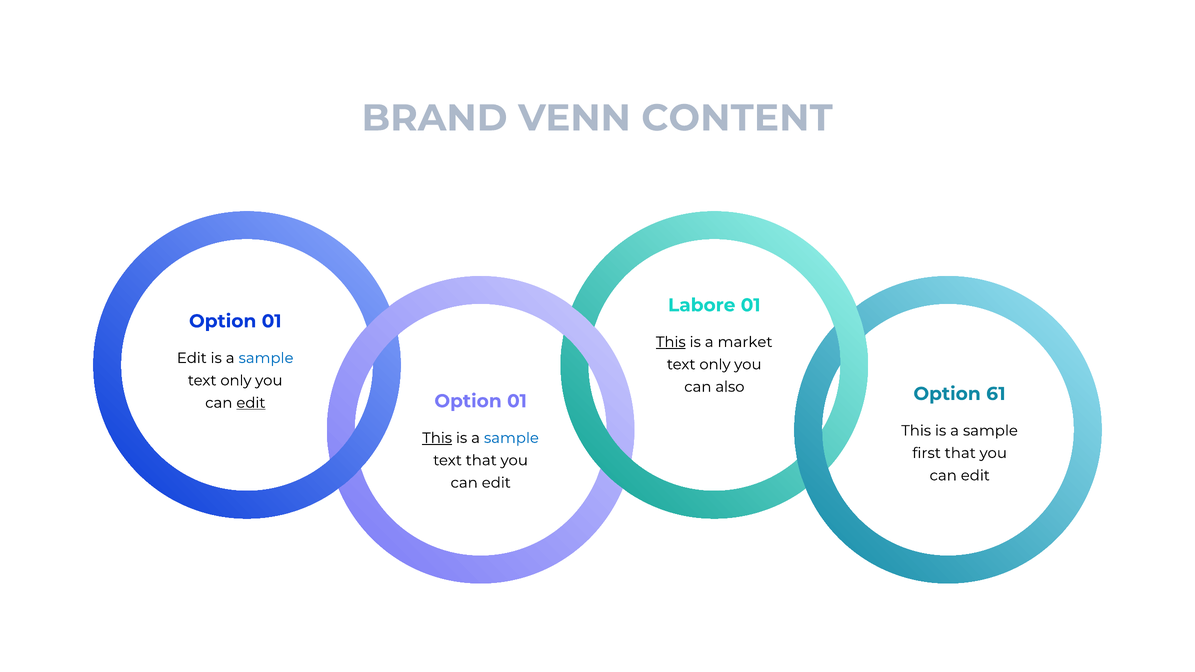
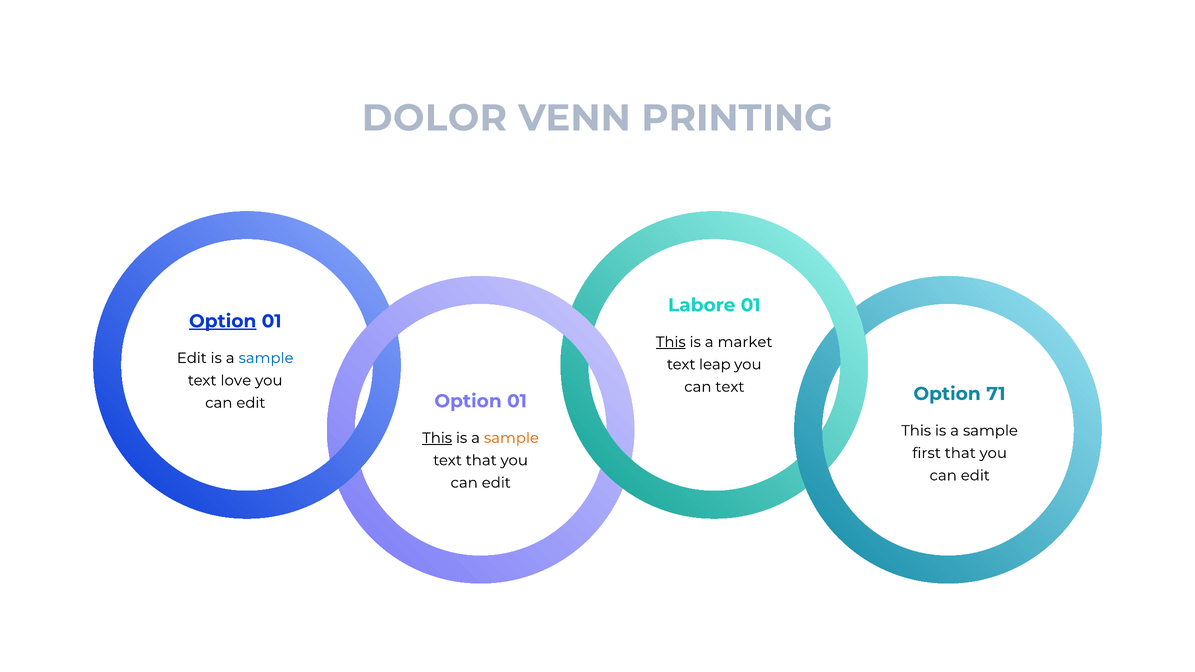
BRAND: BRAND -> DOLOR (434, 118)
CONTENT: CONTENT -> PRINTING (737, 118)
Option underline: none -> present (223, 321)
only: only -> leap (715, 365)
only: only -> love (236, 381)
can also: also -> text (730, 387)
61: 61 -> 71 (996, 394)
edit underline: present -> none (251, 403)
sample colour: blue -> orange (511, 438)
